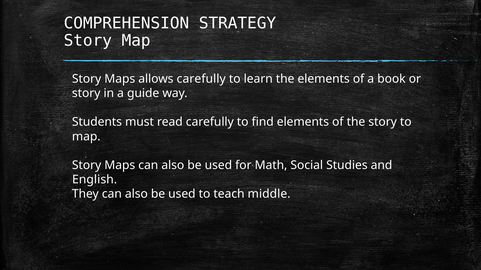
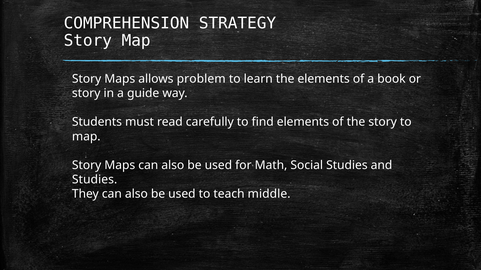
allows carefully: carefully -> problem (201, 79)
English: English -> Studies (95, 180)
